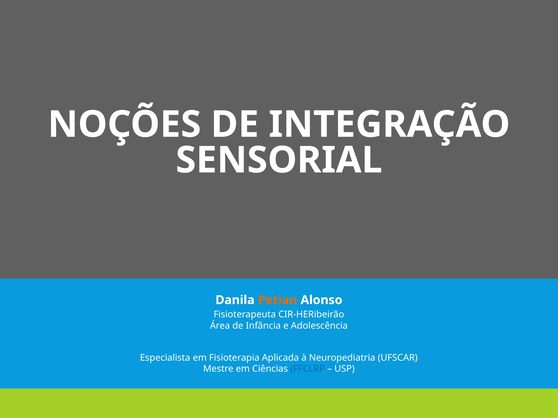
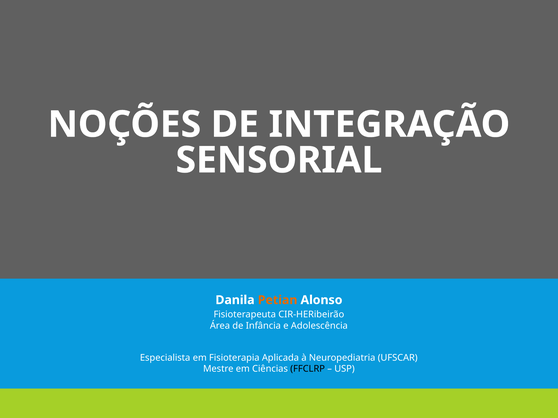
FFCLRP colour: blue -> black (308, 369)
